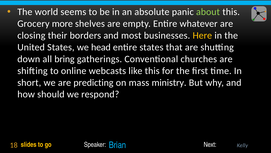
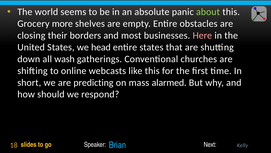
whatever: whatever -> obstacles (199, 24)
Here colour: yellow -> pink (202, 35)
bring: bring -> wash (64, 59)
ministry: ministry -> alarmed (169, 82)
